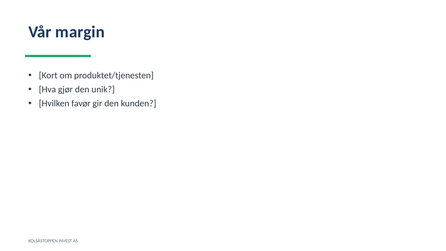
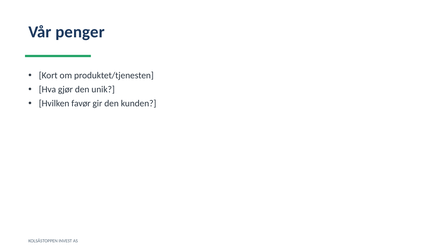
margin: margin -> penger (80, 32)
